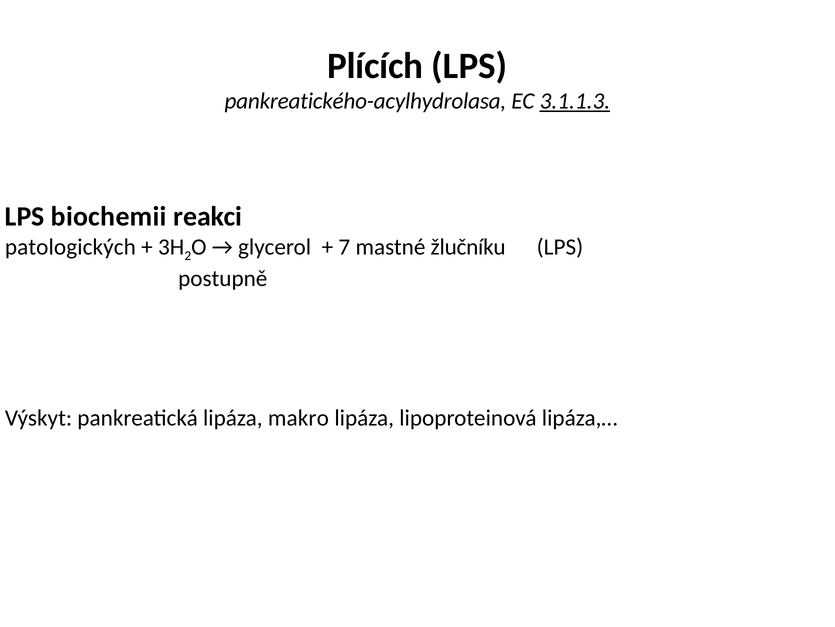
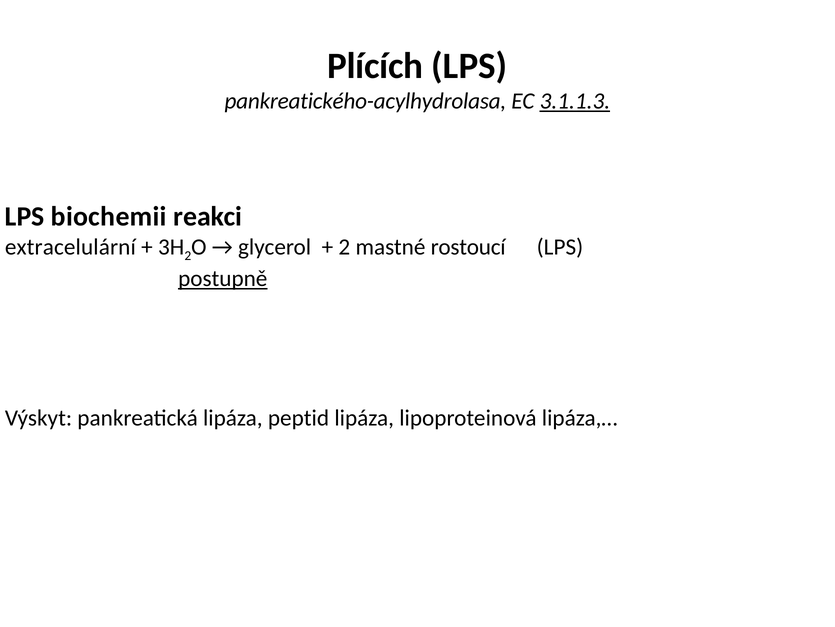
patologických: patologických -> extracelulární (70, 247)
7: 7 -> 2 (344, 247)
žlučníku: žlučníku -> rostoucí (468, 247)
postupně underline: none -> present (223, 278)
makro: makro -> peptid (299, 417)
